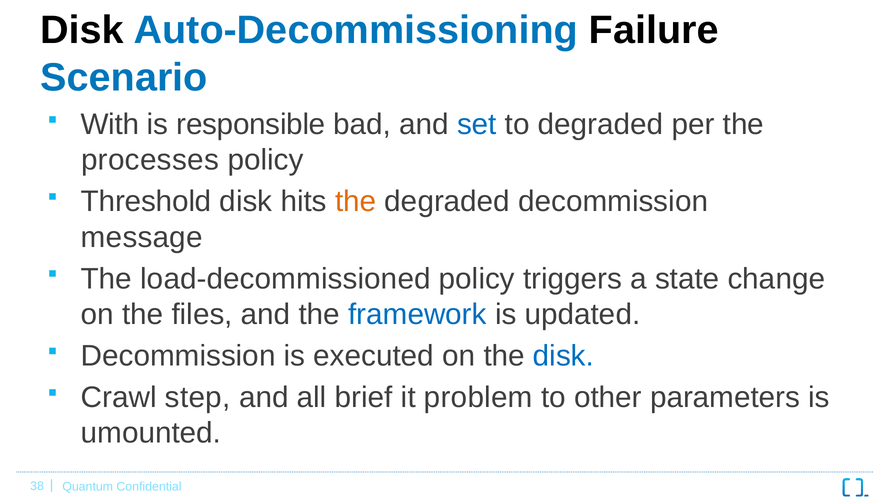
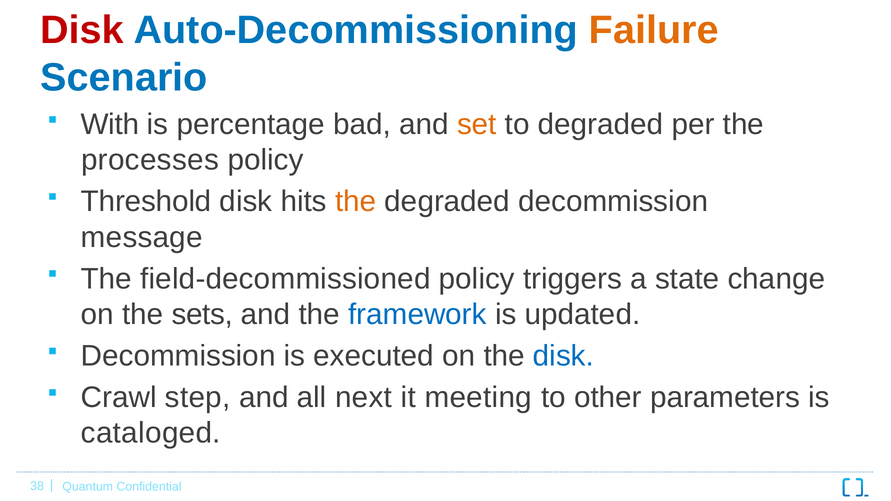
Disk colour: black -> red (82, 30)
Failure colour: black -> orange (654, 30)
responsible: responsible -> percentage (251, 124)
set colour: blue -> orange (477, 124)
load-decommissioned: load-decommissioned -> field-decommissioned (285, 279)
files: files -> sets (202, 315)
brief: brief -> next (364, 398)
problem: problem -> meeting (478, 398)
umounted: umounted -> cataloged (151, 433)
